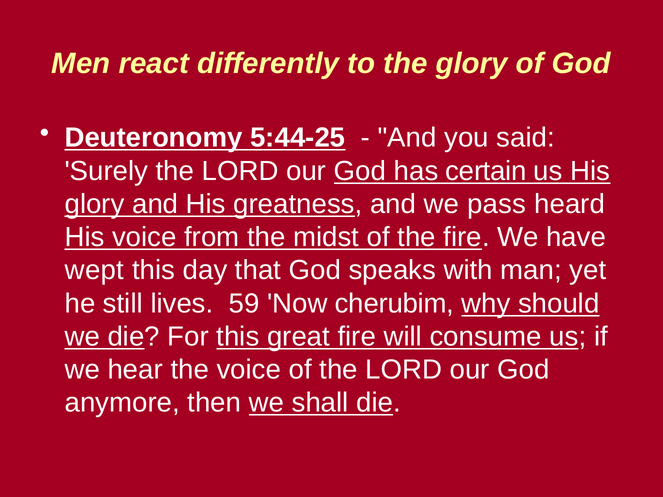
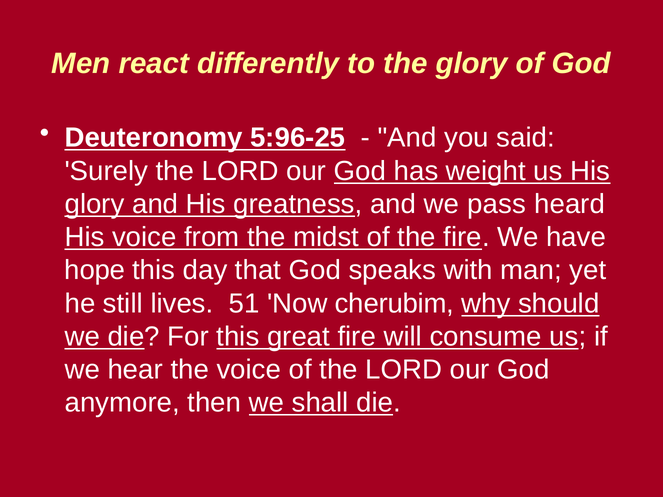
5:44-25: 5:44-25 -> 5:96-25 (298, 138)
certain: certain -> weight (486, 171)
wept: wept -> hope (95, 270)
59: 59 -> 51 (244, 304)
